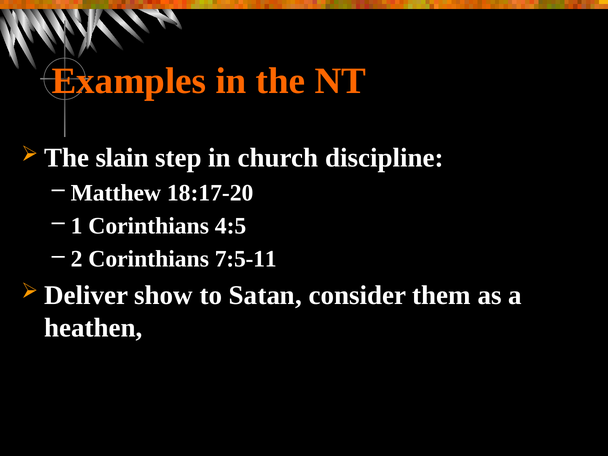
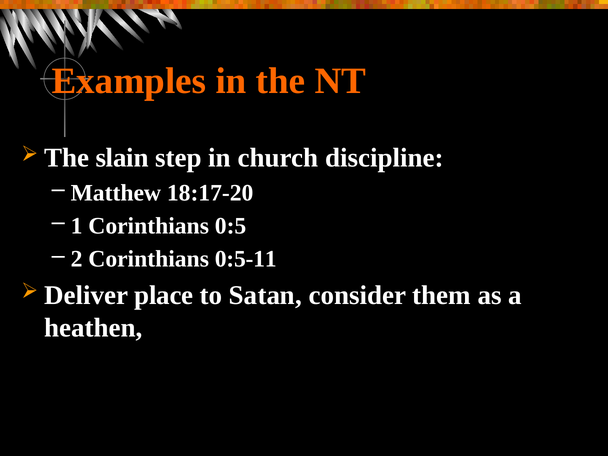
4:5: 4:5 -> 0:5 (231, 226)
7:5-11: 7:5-11 -> 0:5-11 (246, 259)
show: show -> place (164, 295)
